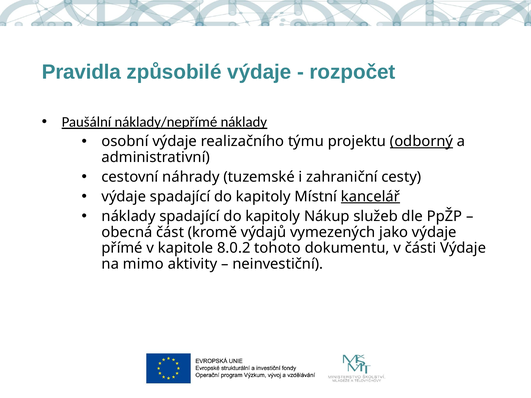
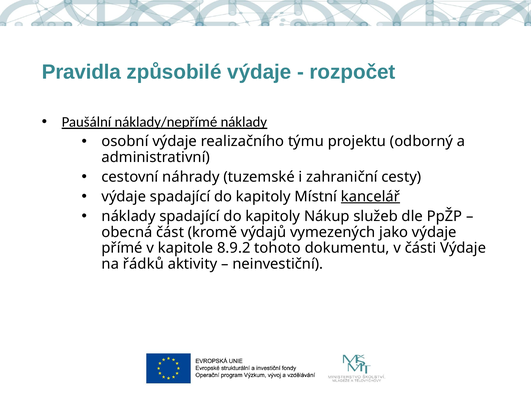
odborný underline: present -> none (422, 142)
8.0.2: 8.0.2 -> 8.9.2 (234, 248)
mimo: mimo -> řádků (143, 264)
